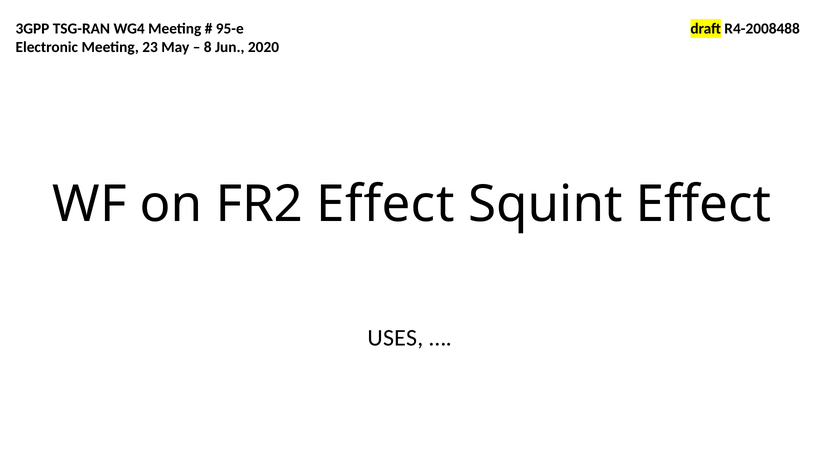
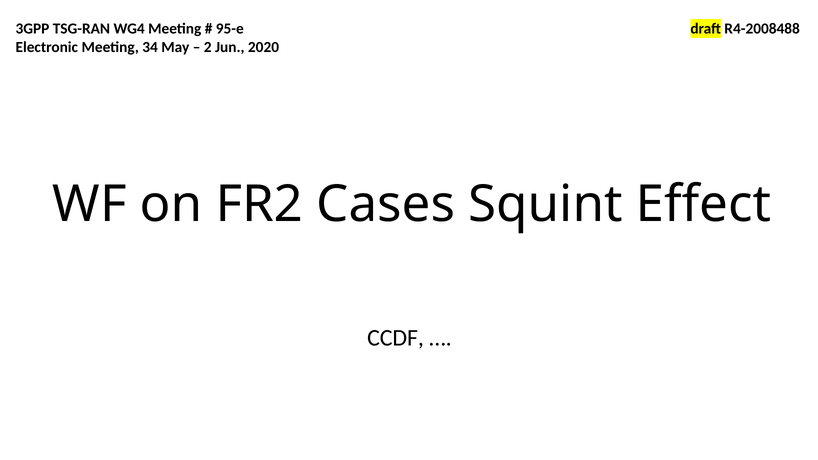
23: 23 -> 34 (150, 47)
8: 8 -> 2 (208, 47)
FR2 Effect: Effect -> Cases (386, 204)
USES: USES -> CCDF (396, 338)
